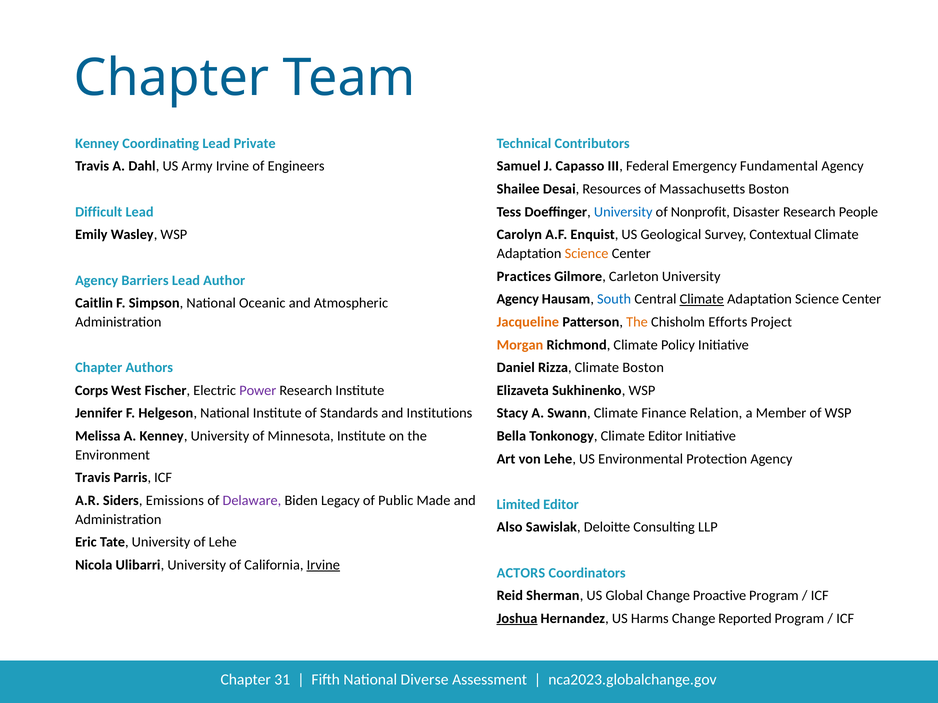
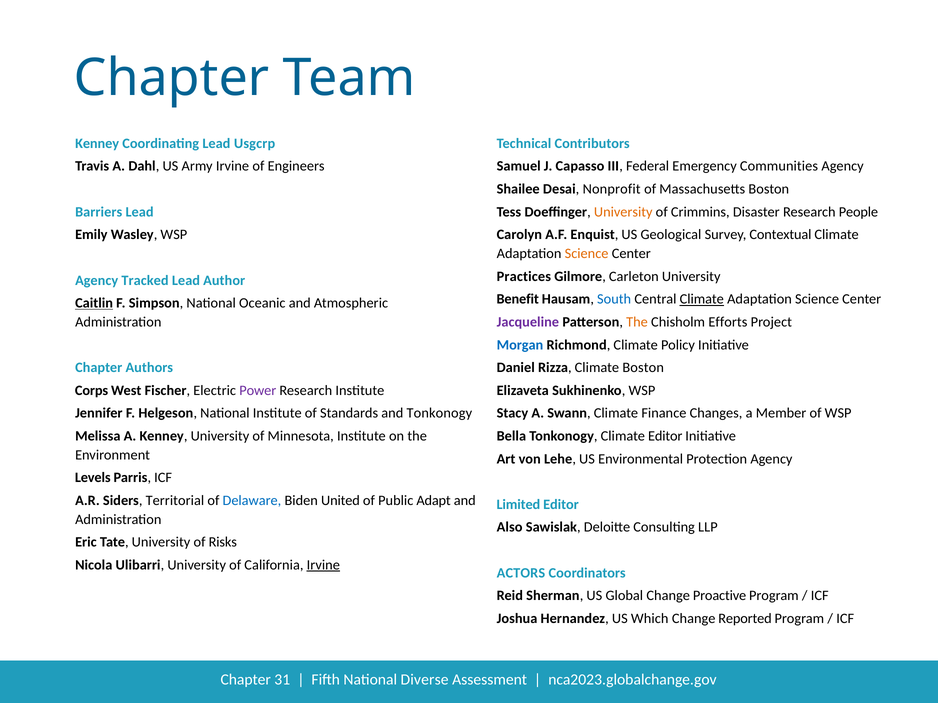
Private: Private -> Usgcrp (255, 144)
Fundamental: Fundamental -> Communities (779, 166)
Resources: Resources -> Nonprofit (612, 189)
Difficult: Difficult -> Barriers (99, 212)
University colour: blue -> orange (623, 212)
Nonprofit: Nonprofit -> Crimmins (700, 212)
Barriers: Barriers -> Tracked (145, 280)
Agency: Agency -> Benefit (518, 299)
Caitlin underline: none -> present (94, 303)
Jacqueline colour: orange -> purple (528, 322)
Morgan colour: orange -> blue (520, 345)
and Institutions: Institutions -> Tonkonogy (439, 413)
Relation: Relation -> Changes (716, 413)
Travis: Travis -> Levels (93, 478)
Emissions: Emissions -> Territorial (175, 501)
Delaware colour: purple -> blue (252, 501)
Legacy: Legacy -> United (340, 501)
Made: Made -> Adapt (434, 501)
of Lehe: Lehe -> Risks (223, 543)
Joshua underline: present -> none (517, 619)
Harms: Harms -> Which (650, 619)
